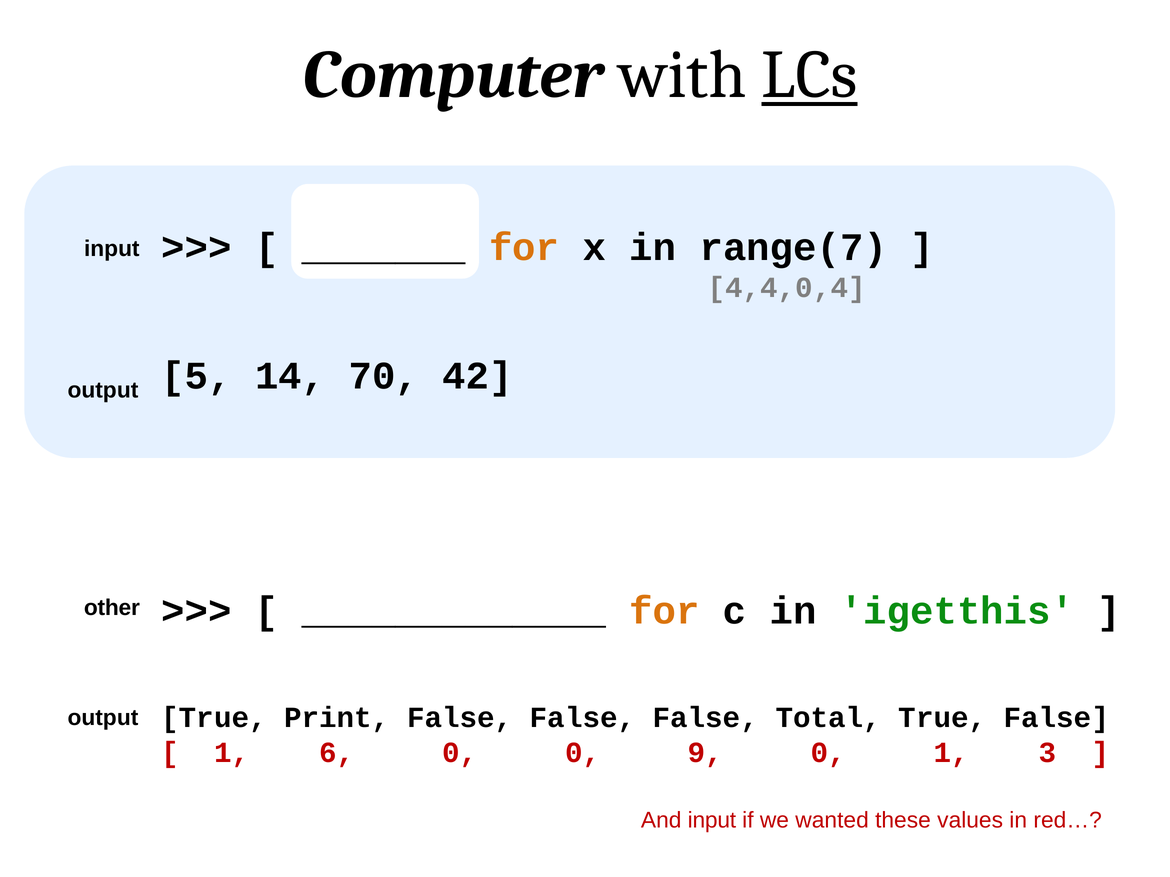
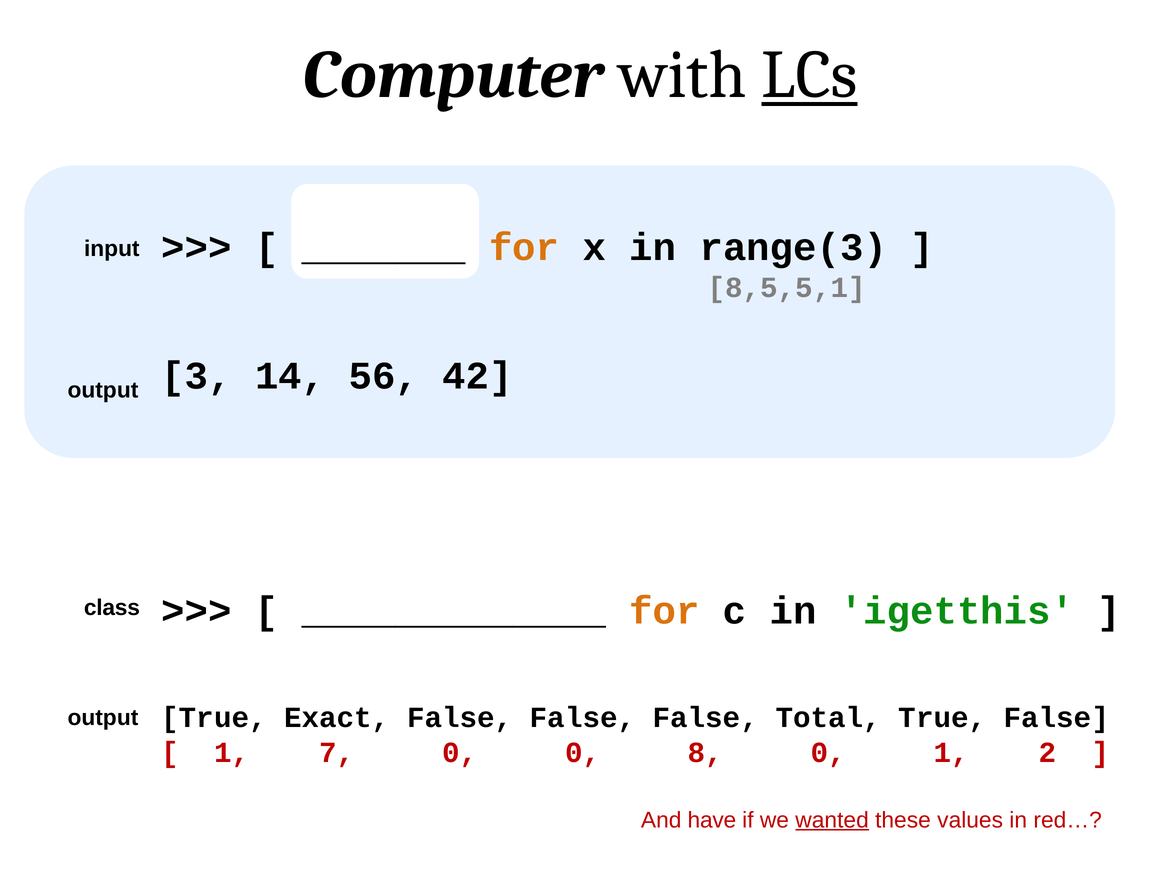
range(7: range(7 -> range(3 (793, 248)
4,4,0,4: 4,4,0,4 -> 8,5,5,1 (787, 288)
5: 5 -> 3 (197, 376)
70: 70 -> 56 (384, 376)
other: other -> class (112, 608)
Print: Print -> Exact (337, 718)
6: 6 -> 7 (337, 753)
9: 9 -> 8 (705, 753)
3: 3 -> 2 (1048, 753)
And input: input -> have (712, 821)
wanted underline: none -> present (832, 821)
